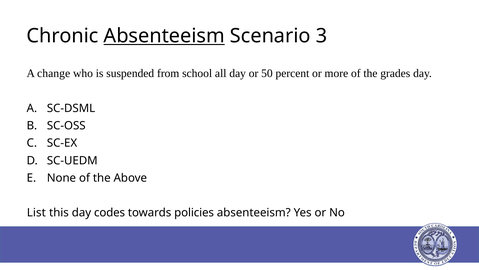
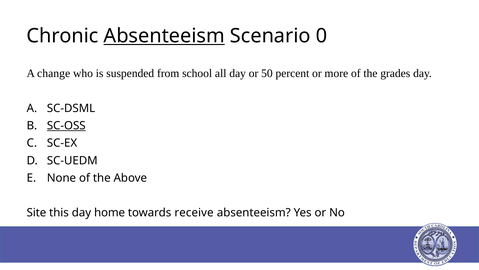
3: 3 -> 0 (322, 36)
SC-OSS underline: none -> present (66, 125)
List: List -> Site (36, 212)
codes: codes -> home (110, 212)
policies: policies -> receive (194, 212)
